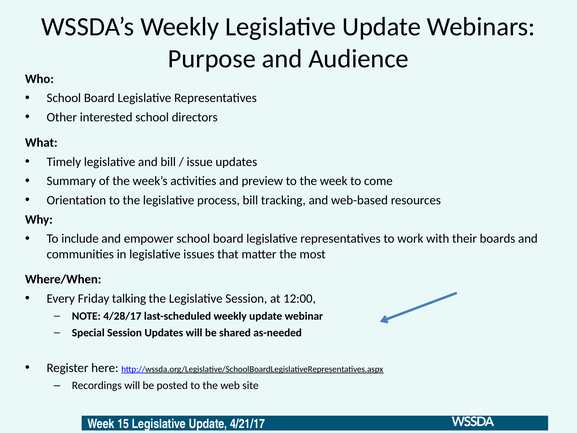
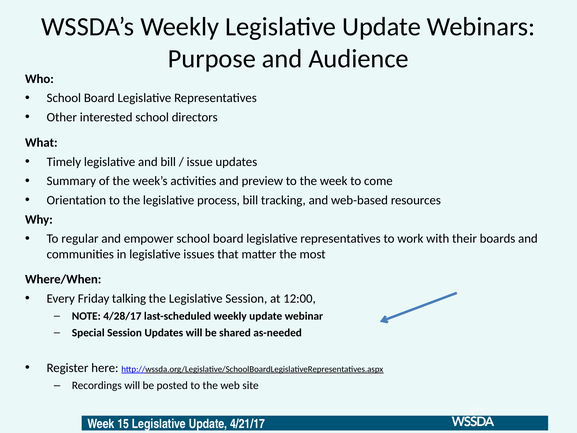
include: include -> regular (80, 239)
